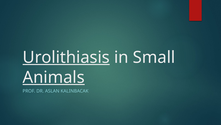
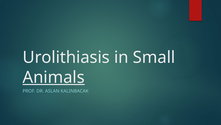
Urolithiasis underline: present -> none (66, 57)
